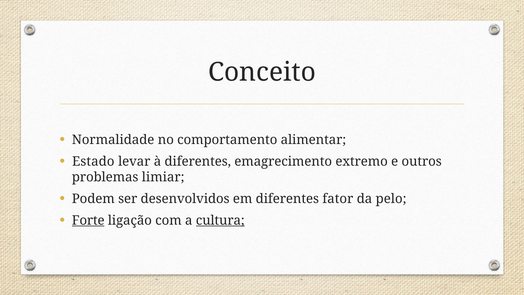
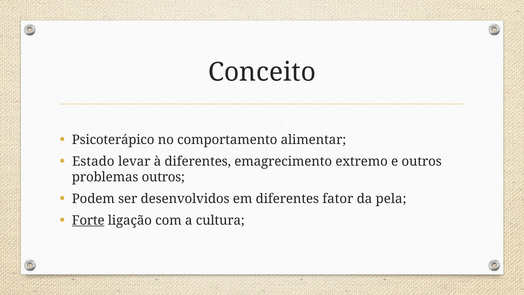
Normalidade: Normalidade -> Psicoterápico (113, 140)
problemas limiar: limiar -> outros (163, 177)
pelo: pelo -> pela (391, 199)
cultura underline: present -> none (220, 220)
